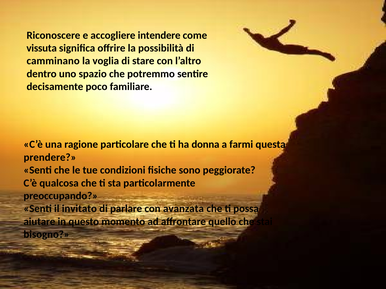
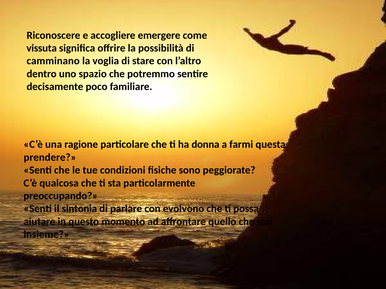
intendere: intendere -> emergere (159, 35)
invitato: invitato -> sintonia (79, 209)
avanzata: avanzata -> evolvono (184, 209)
bisogno: bisogno -> insieme (47, 235)
